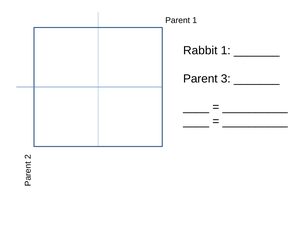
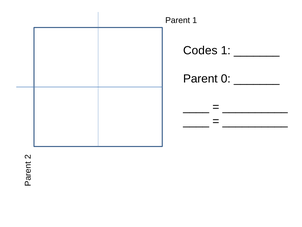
Rabbit: Rabbit -> Codes (200, 50)
3: 3 -> 0 (226, 79)
